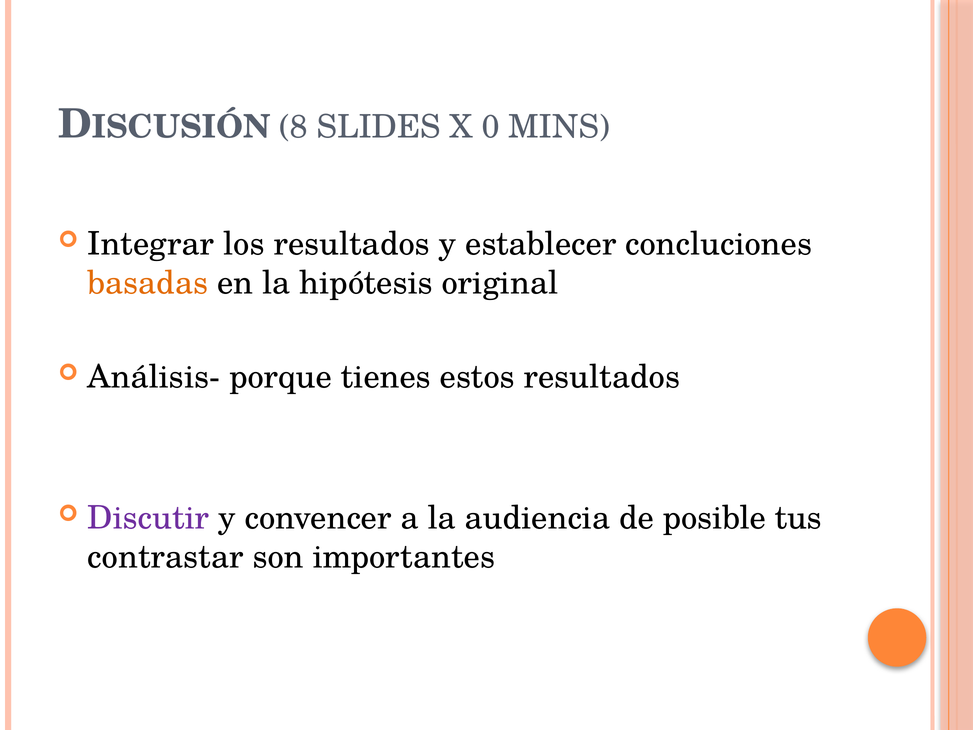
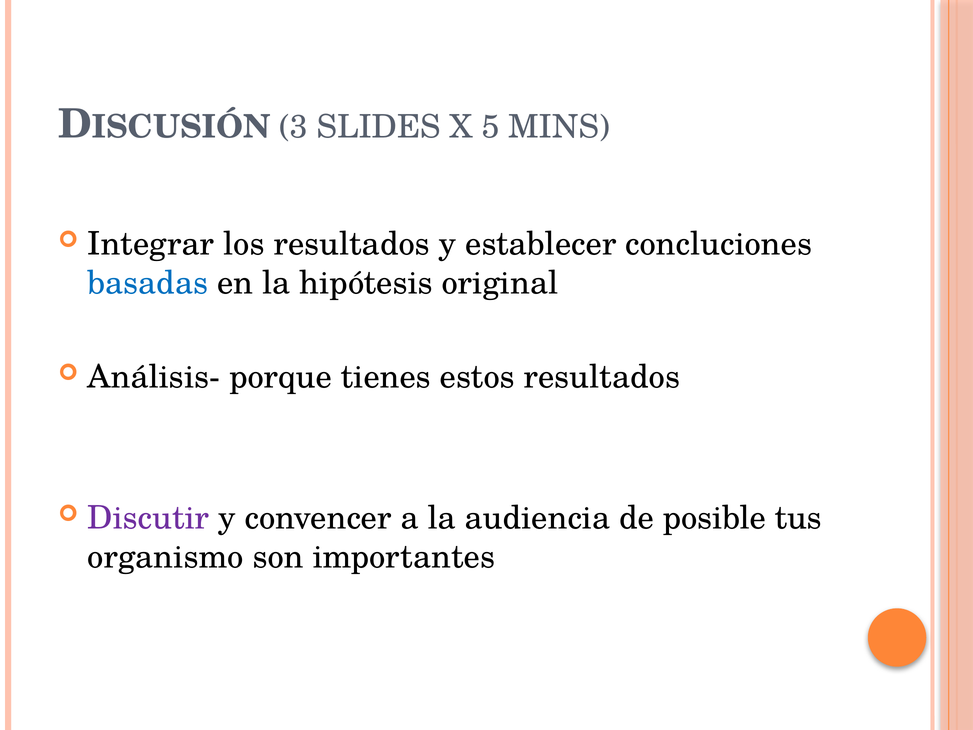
8: 8 -> 3 (294, 127)
0: 0 -> 5 (491, 127)
basadas colour: orange -> blue (148, 283)
contrastar: contrastar -> organismo (166, 557)
